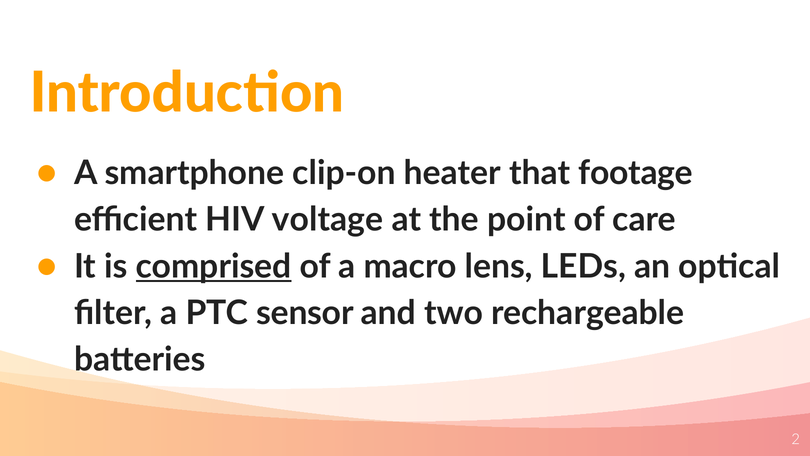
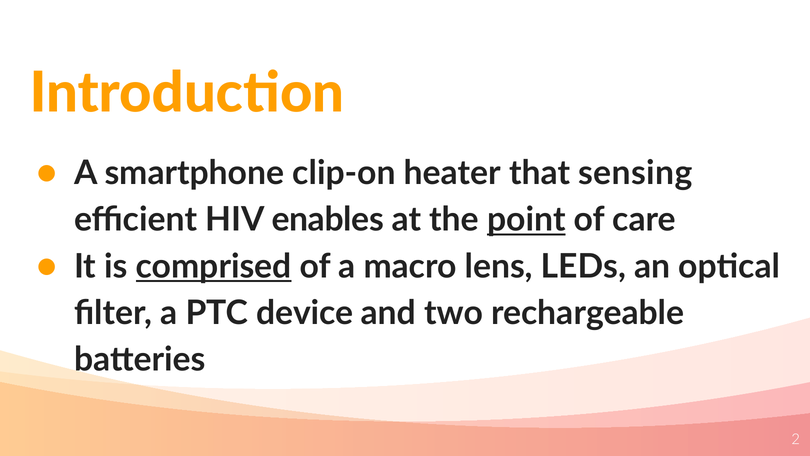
footage: footage -> sensing (635, 173)
voltage: voltage -> enables (328, 220)
point underline: none -> present (526, 220)
sensor: sensor -> device (305, 313)
